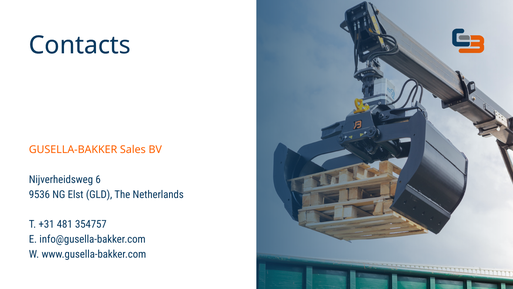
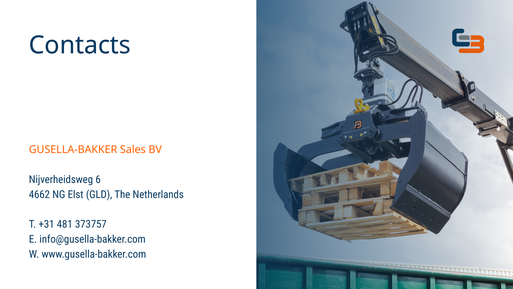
9536: 9536 -> 4662 (39, 194)
354757: 354757 -> 373757 (91, 224)
